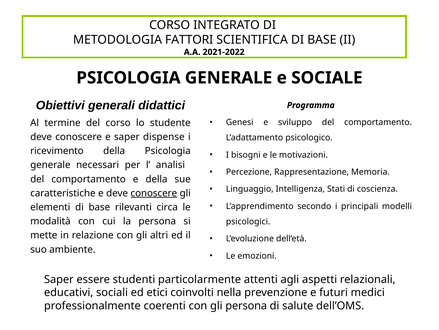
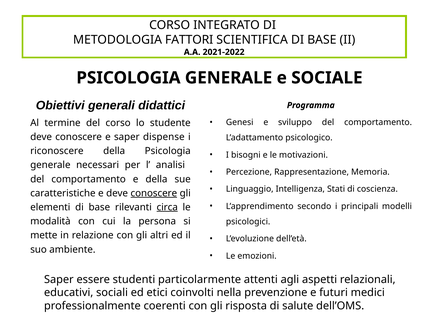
ricevimento: ricevimento -> riconoscere (57, 151)
circa underline: none -> present (167, 207)
gli persona: persona -> risposta (246, 305)
